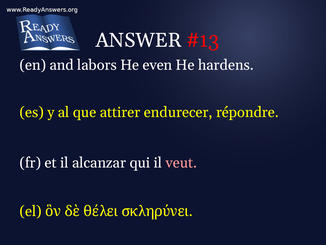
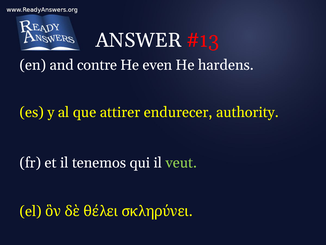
labors: labors -> contre (97, 65)
répondre: répondre -> authority (247, 112)
alcanzar: alcanzar -> tenemos (99, 162)
veut colour: pink -> light green (181, 162)
